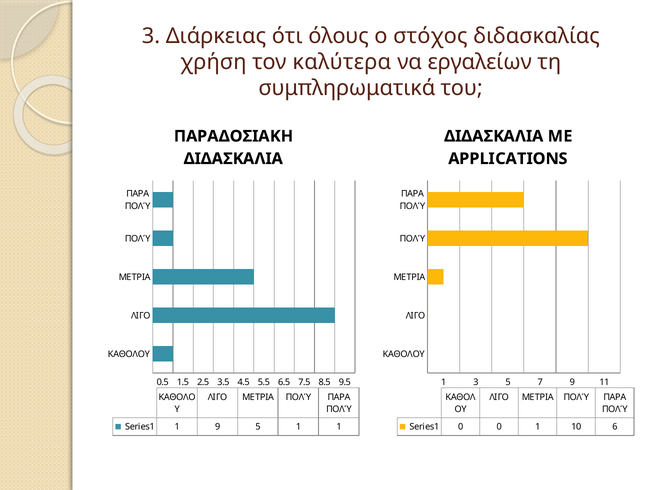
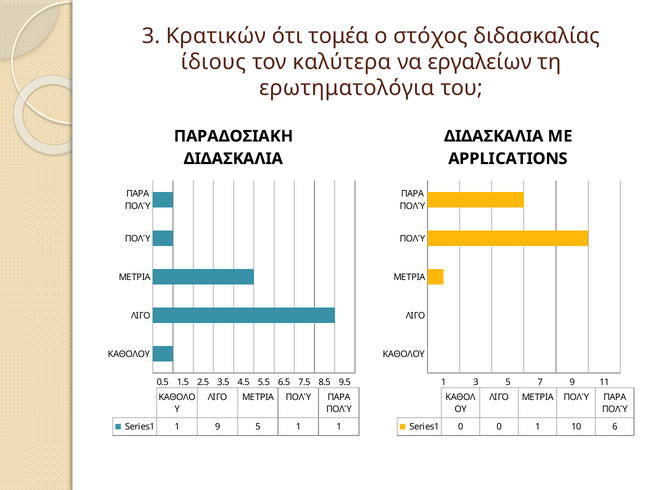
Διάρκειας: Διάρκειας -> Κρατικών (216, 36)
όλους: όλους -> τομέα (339, 36)
χρήση: χρήση -> ίδιους (213, 62)
συμπληρωματικά: συμπληρωματικά -> ερωτηματολόγια (347, 88)
